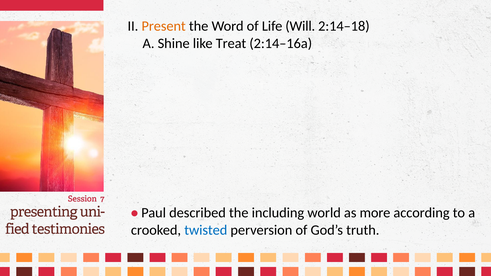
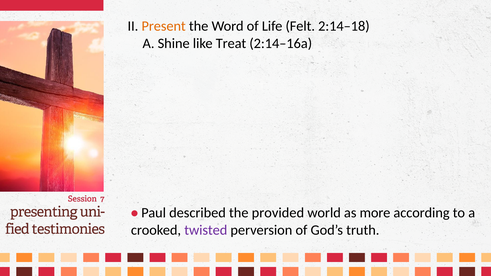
Will: Will -> Felt (300, 26)
including: including -> provided (278, 213)
twisted colour: blue -> purple (206, 230)
